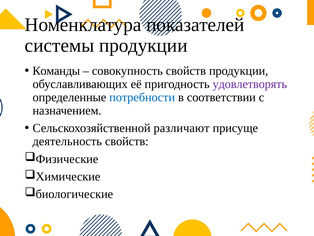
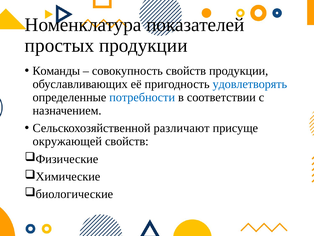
системы: системы -> простых (59, 46)
удовлетворять colour: purple -> blue (250, 84)
деятельность: деятельность -> окружающей (67, 141)
